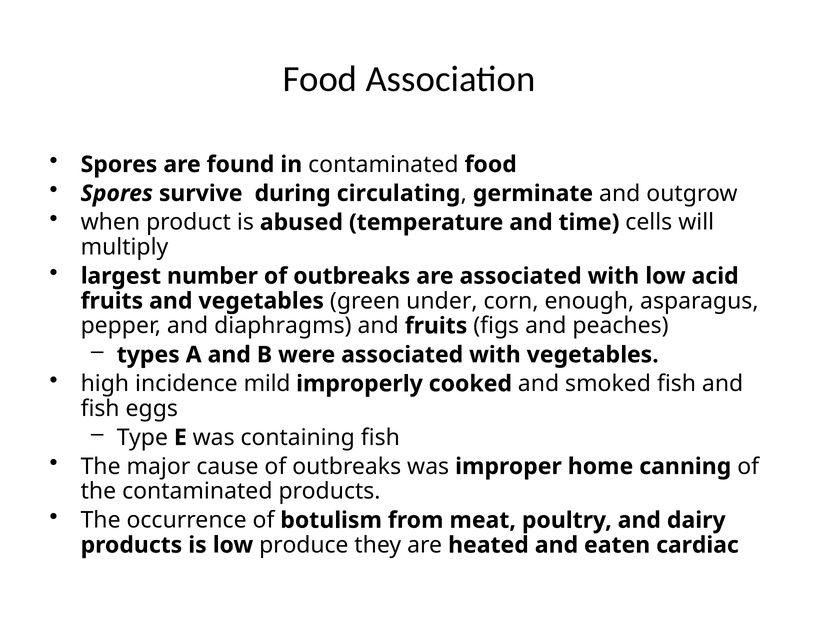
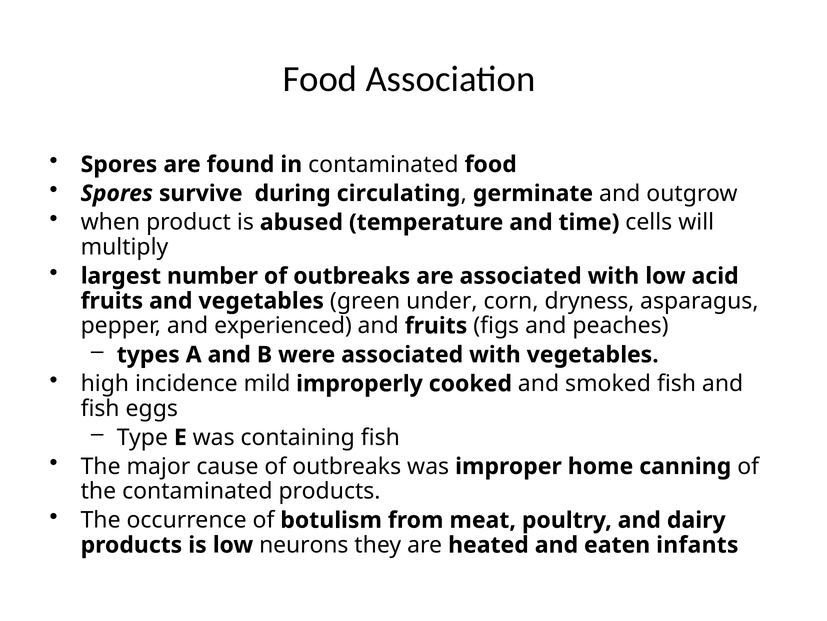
enough: enough -> dryness (589, 301)
diaphragms: diaphragms -> experienced (283, 325)
produce: produce -> neurons (304, 544)
cardiac: cardiac -> infants (697, 544)
